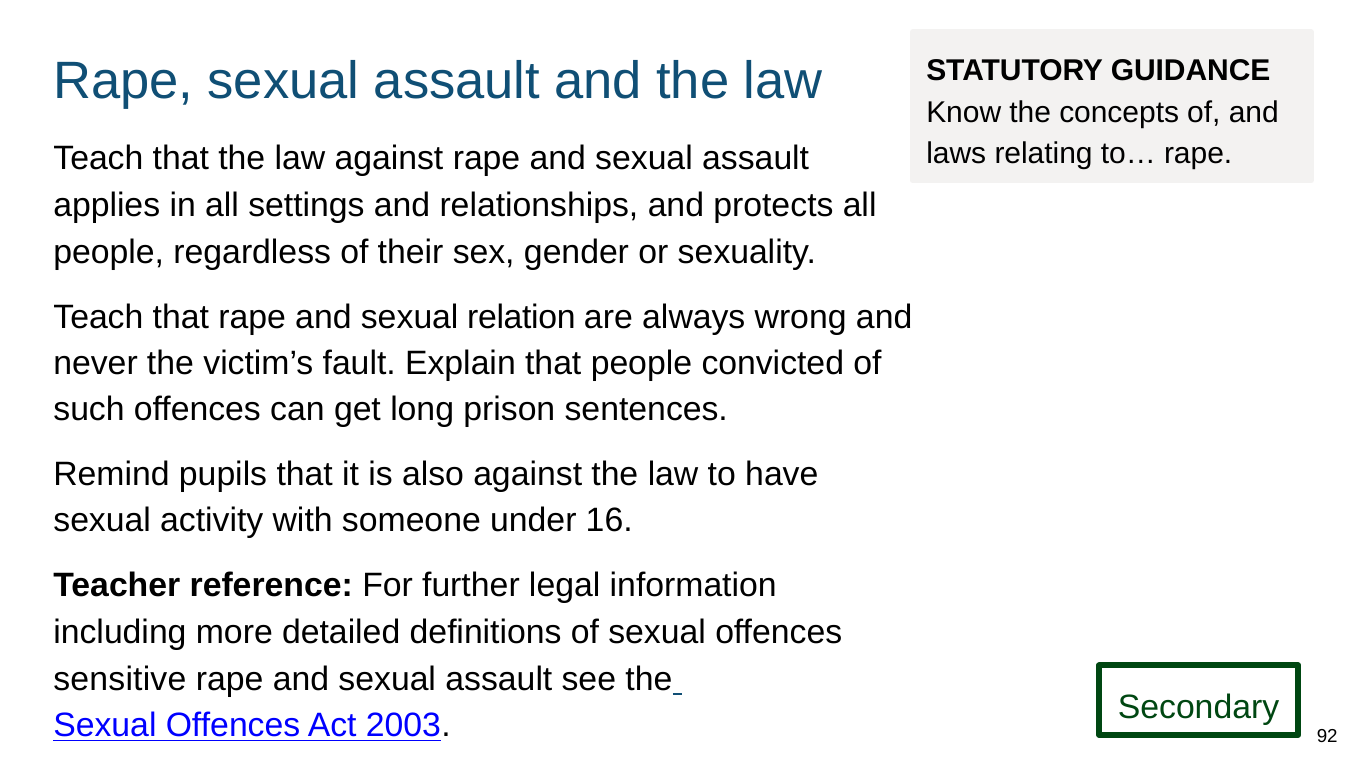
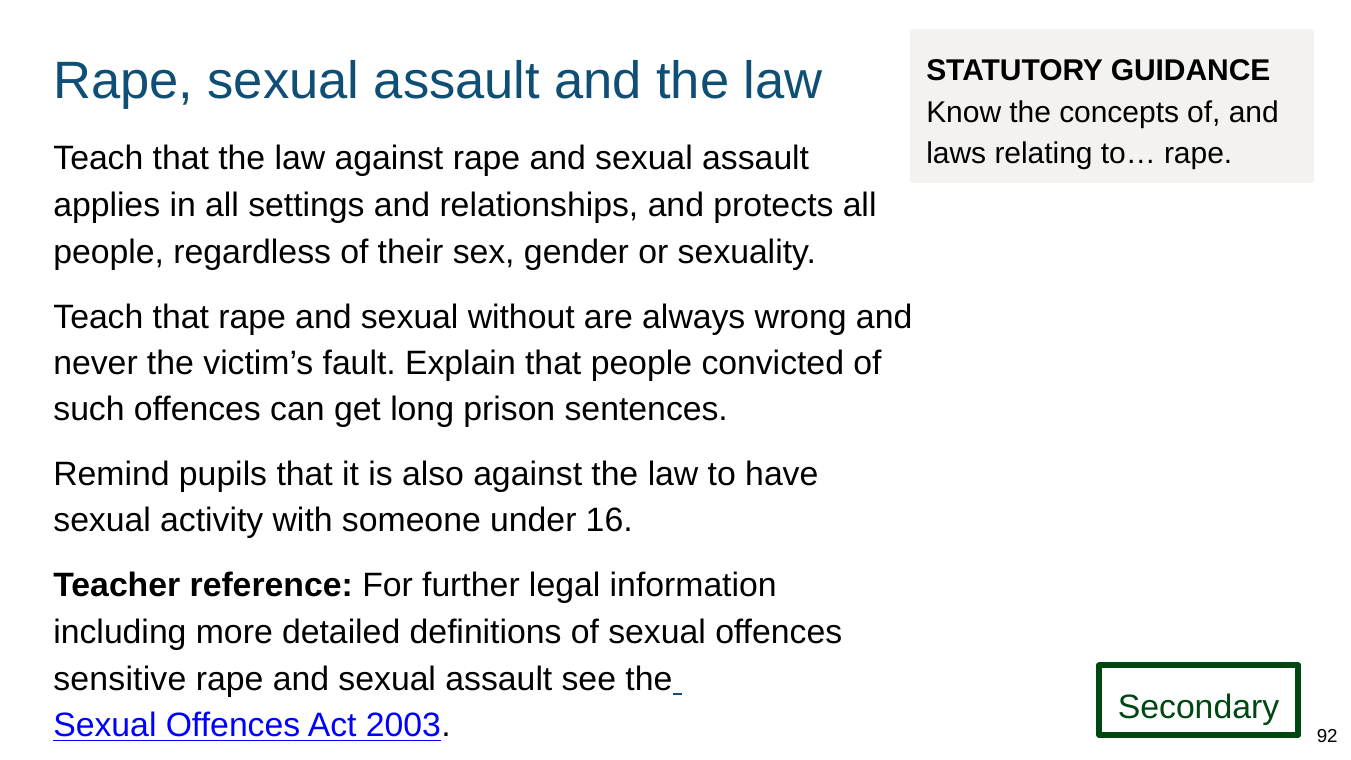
relation: relation -> without (521, 317)
